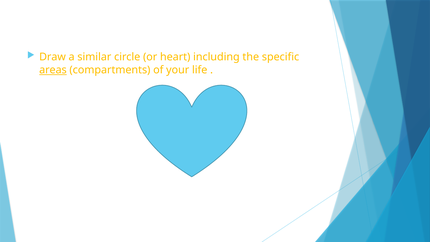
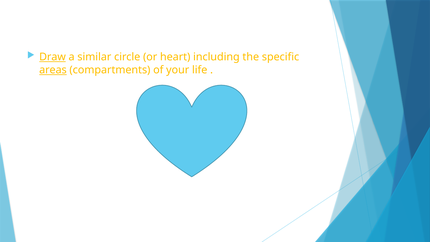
Draw underline: none -> present (52, 57)
